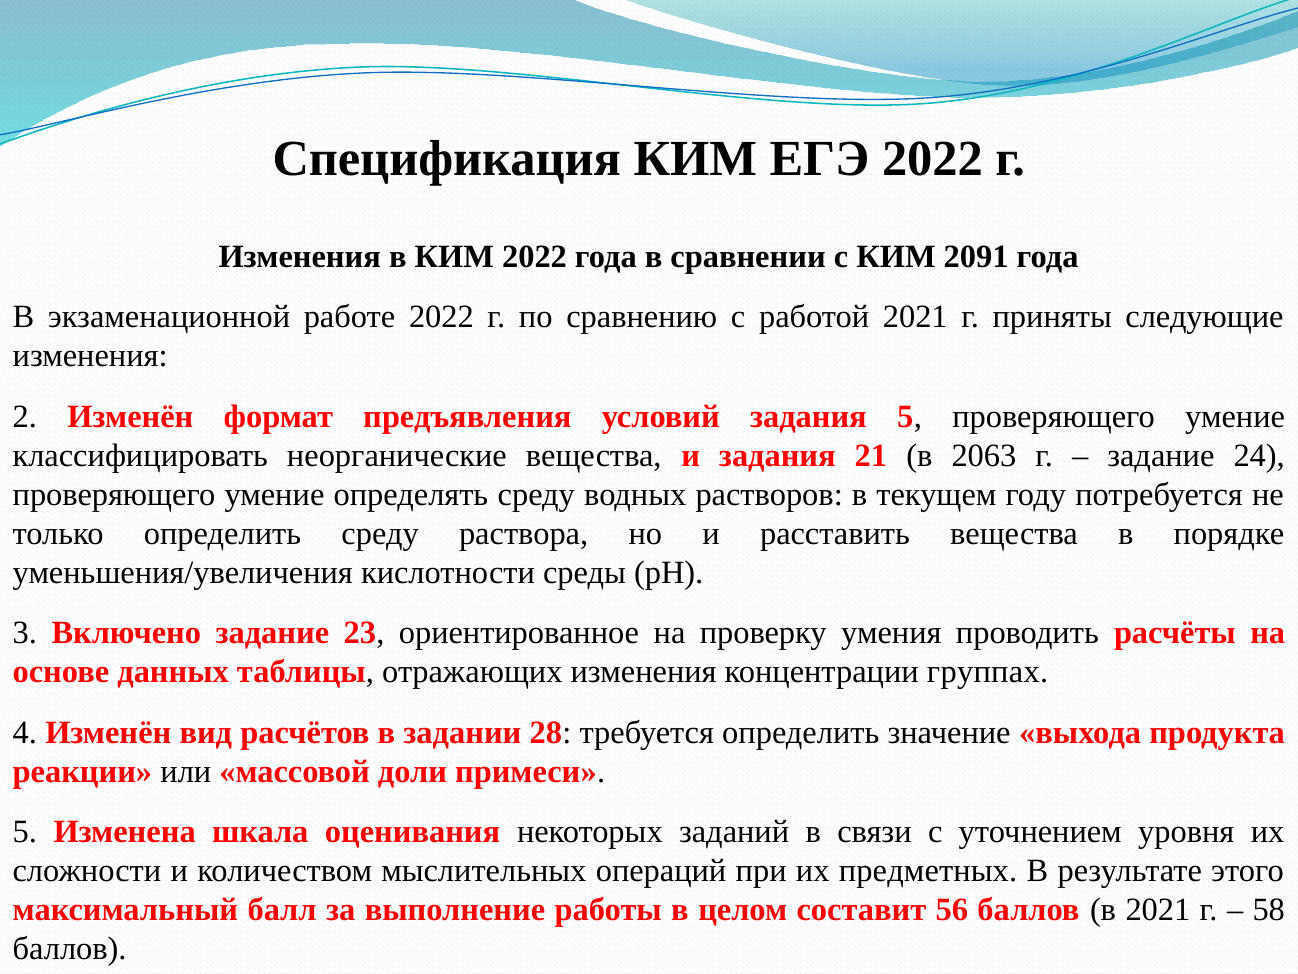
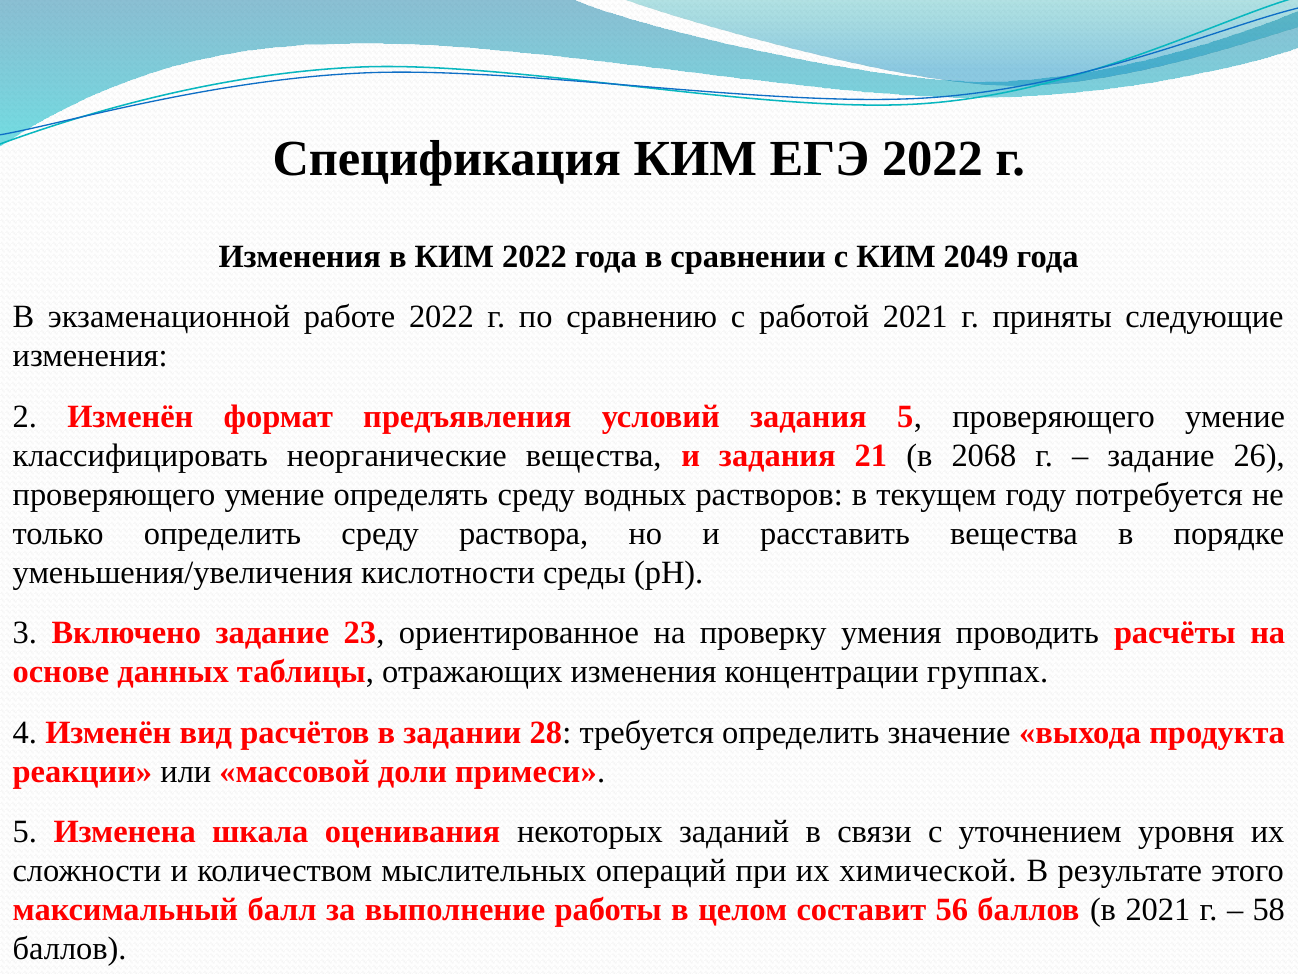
2091: 2091 -> 2049 (976, 256)
2063: 2063 -> 2068 (984, 455)
24: 24 -> 26 (1259, 455)
предметных: предметных -> химической (928, 871)
